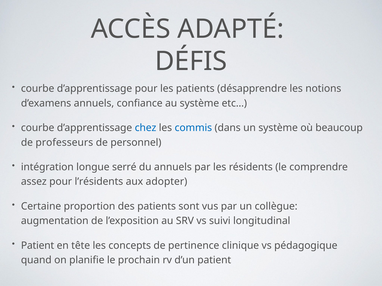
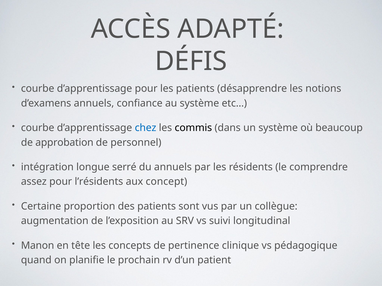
commis colour: blue -> black (193, 128)
professeurs: professeurs -> approbation (64, 143)
adopter: adopter -> concept (166, 182)
Patient: Patient -> Manon (38, 246)
